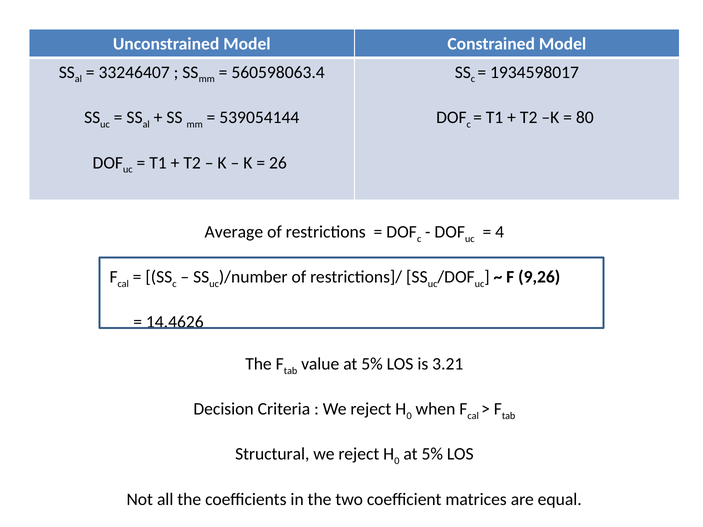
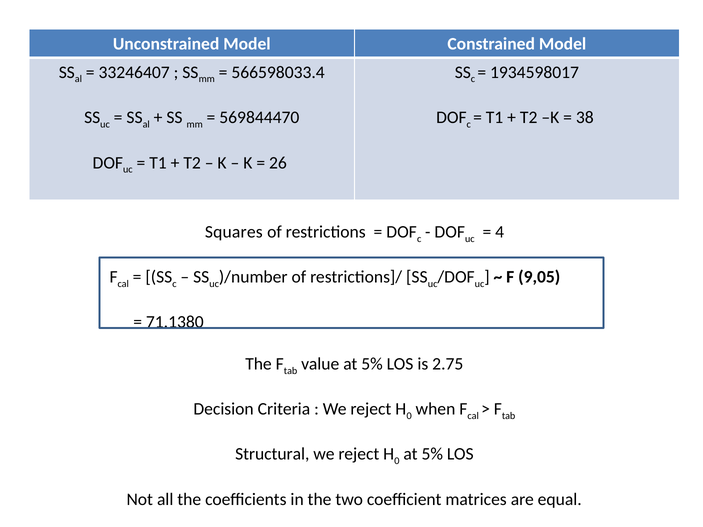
560598063.4: 560598063.4 -> 566598033.4 (278, 72)
539054144: 539054144 -> 569844470 (259, 118)
80: 80 -> 38 (585, 118)
Average: Average -> Squares (234, 232)
9,26: 9,26 -> 9,05 (539, 277)
14.4626: 14.4626 -> 71.1380 (175, 322)
3.21: 3.21 -> 2.75 (448, 364)
